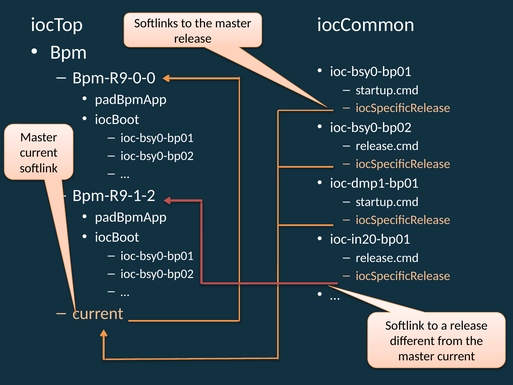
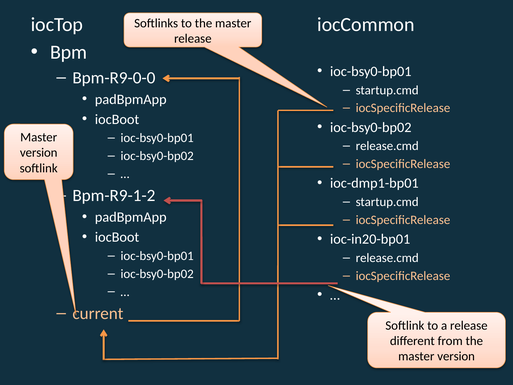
current: current -> version (39, 153)
current: current -> version (456, 356)
